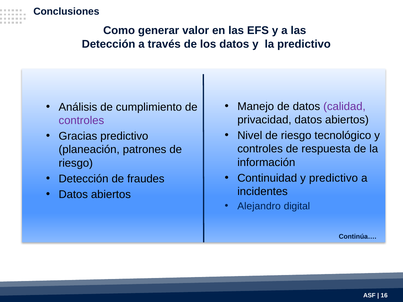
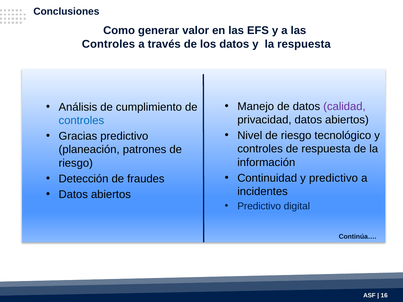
Detección: Detección -> Controles (108, 44)
la predictivo: predictivo -> respuesta (304, 44)
controles colour: purple -> blue (81, 121)
Alejandro: Alejandro -> Predictivo (259, 206)
